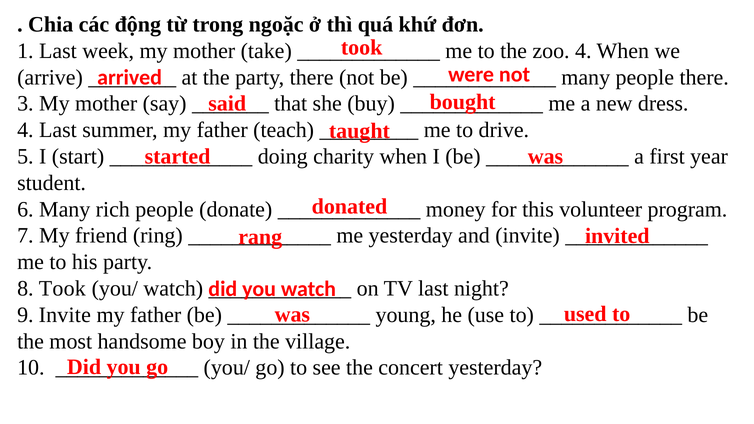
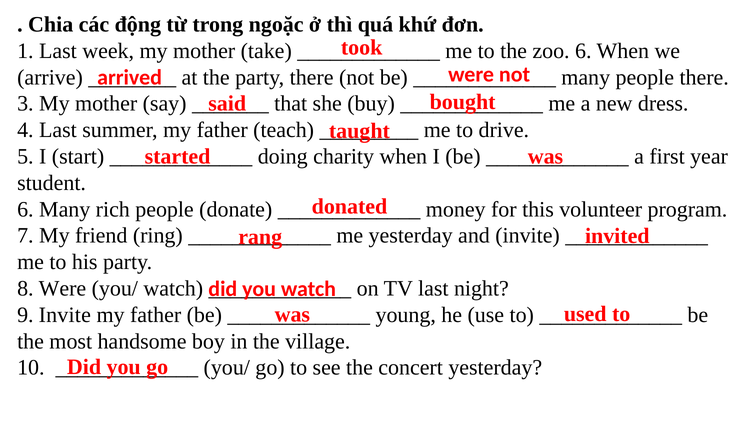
zoo 4: 4 -> 6 (583, 51)
8 Took: Took -> Were (62, 289)
